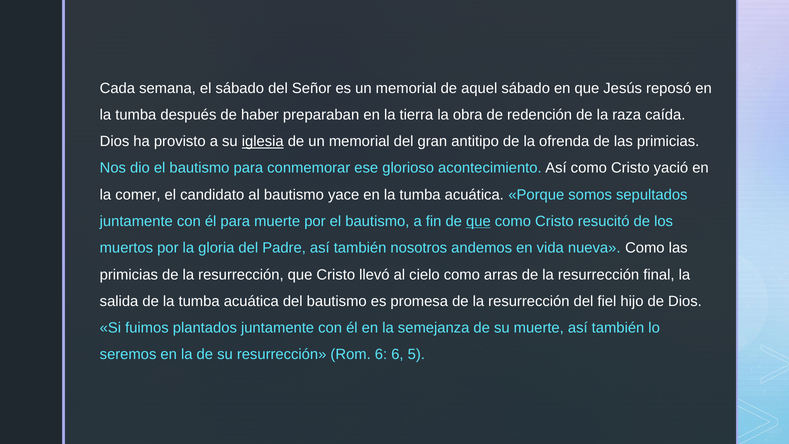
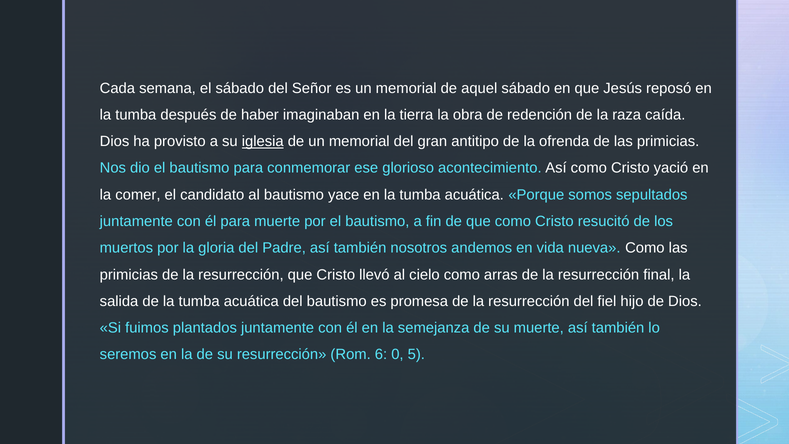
preparaban: preparaban -> imaginaban (321, 115)
que underline: present -> none (478, 221)
6 6: 6 -> 0 (397, 354)
